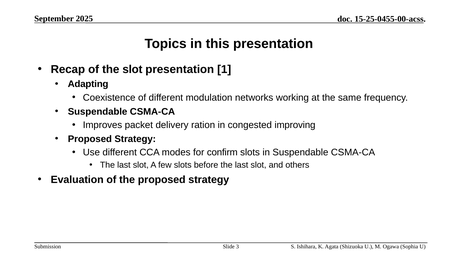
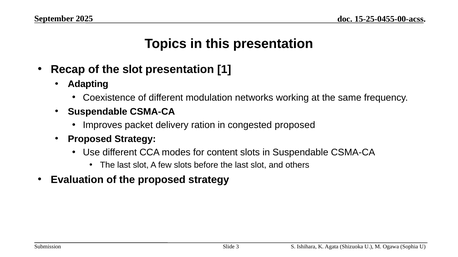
congested improving: improving -> proposed (295, 125)
confirm: confirm -> content (222, 153)
